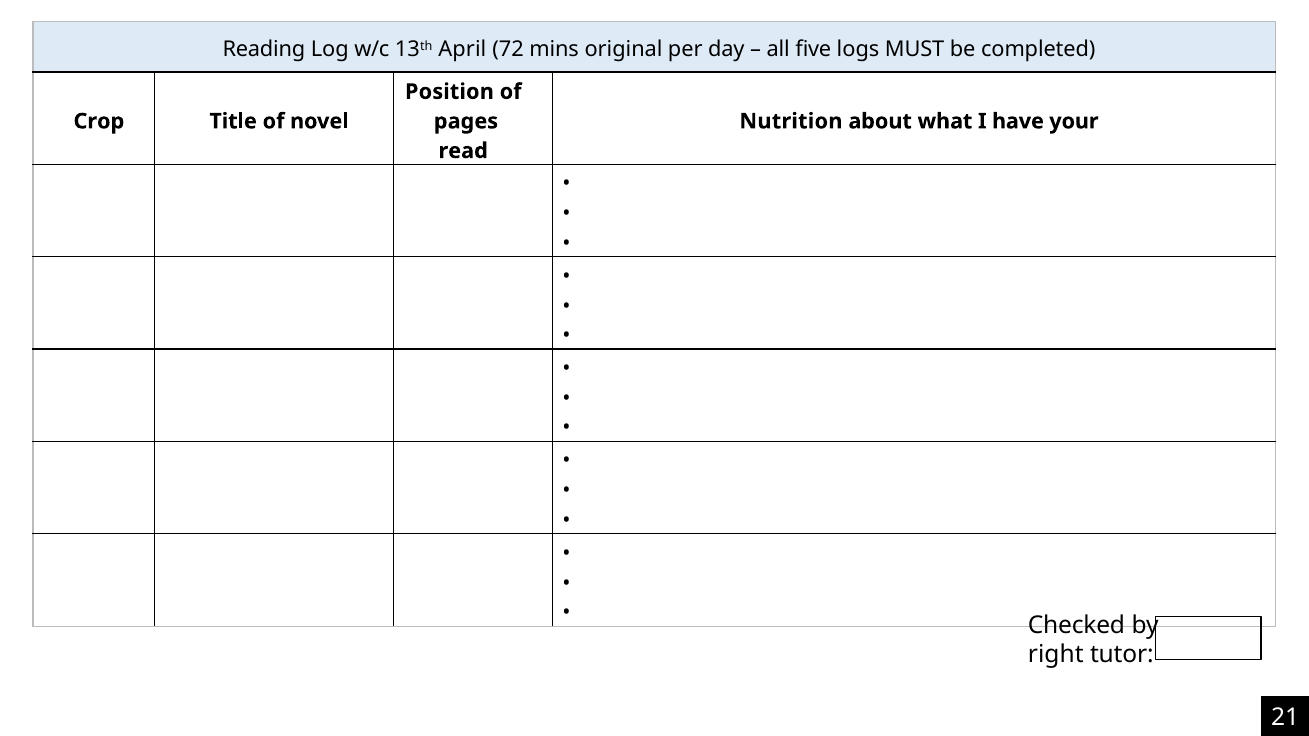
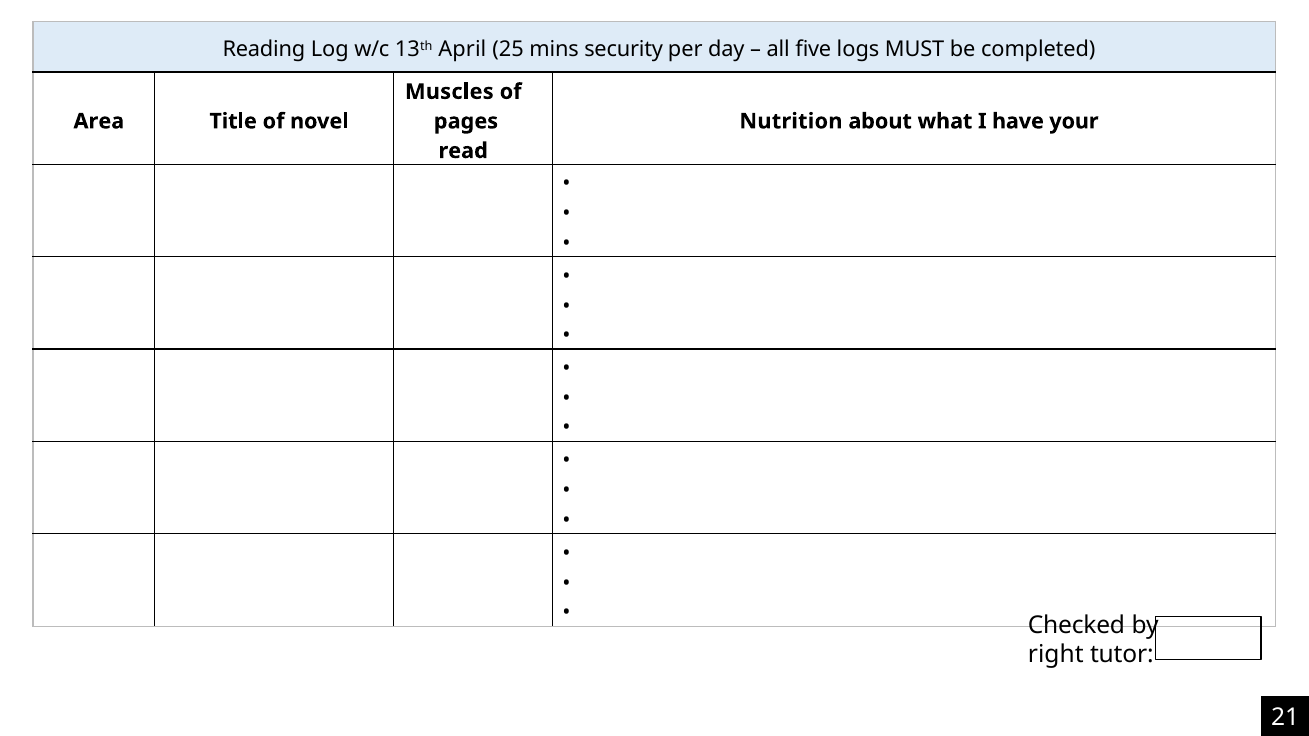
72: 72 -> 25 (508, 50)
original: original -> security (624, 50)
Position: Position -> Muscles (449, 92)
Crop: Crop -> Area (99, 121)
